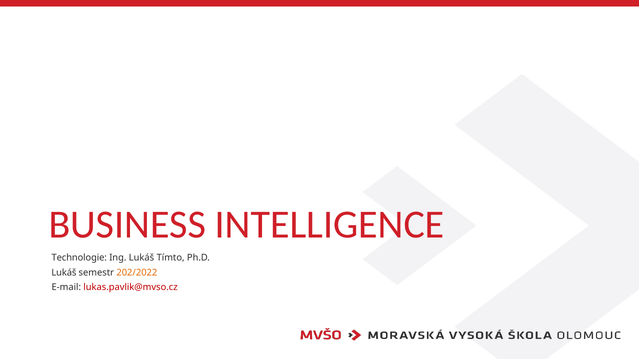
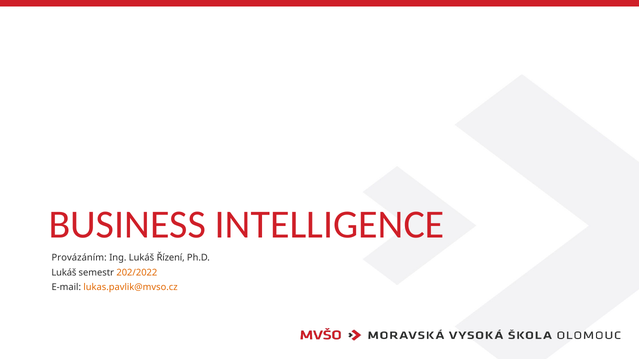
Technologie: Technologie -> Provázáním (79, 258)
Tímto: Tímto -> Řízení (171, 258)
lukas.pavlik@mvso.cz colour: red -> orange (131, 287)
